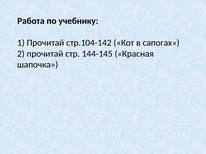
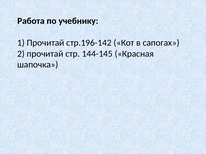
стр.104-142: стр.104-142 -> стр.196-142 (89, 43)
